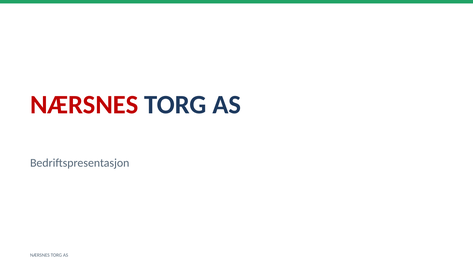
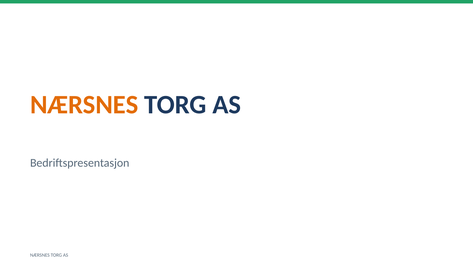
NÆRSNES colour: red -> orange (84, 105)
